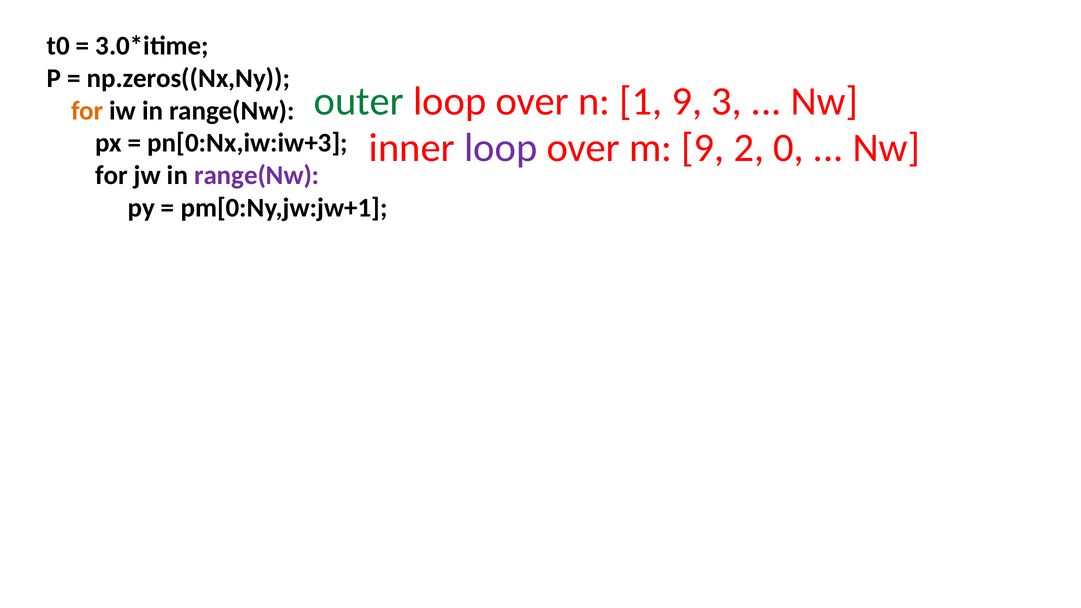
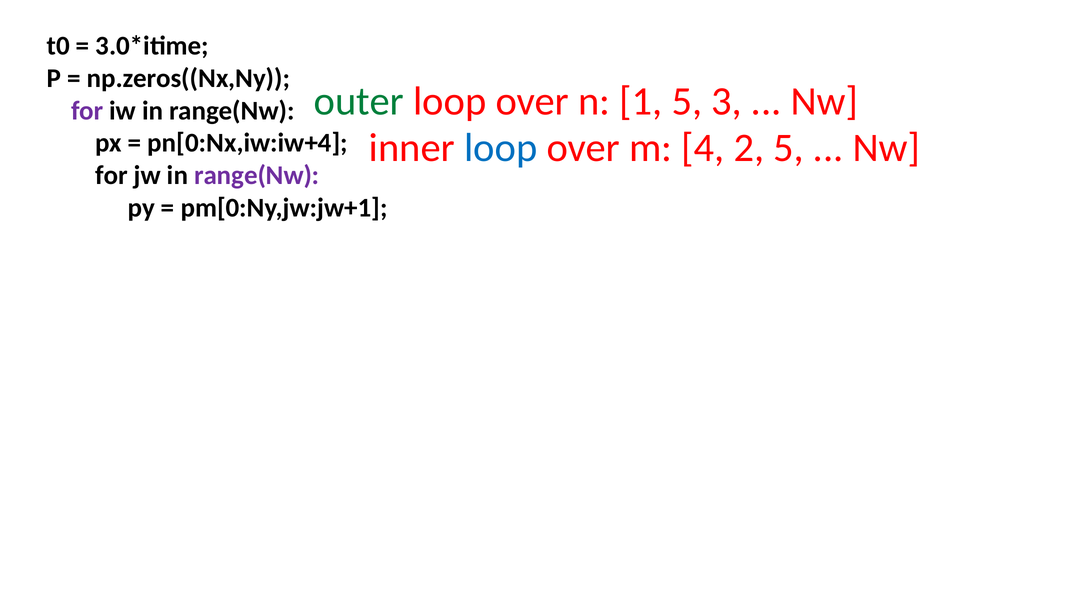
1 9: 9 -> 5 (687, 101)
for colour: orange -> purple (87, 111)
loop colour: purple -> blue (501, 148)
m 9: 9 -> 4 (703, 148)
2 0: 0 -> 5 (788, 148)
pn[0:Nx,iw:iw+3: pn[0:Nx,iw:iw+3 -> pn[0:Nx,iw:iw+4 (248, 143)
